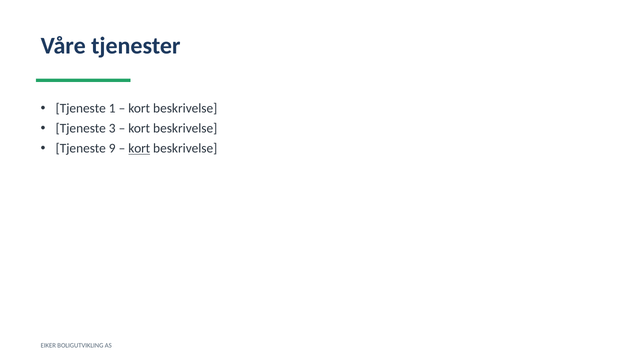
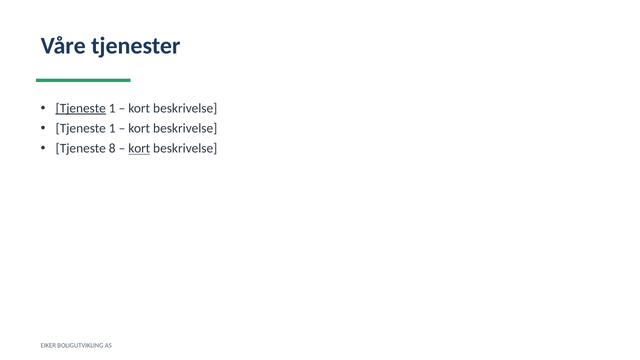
Tjeneste underline: none -> present (81, 108)
3: 3 -> 1 (112, 128)
9: 9 -> 8 (112, 148)
